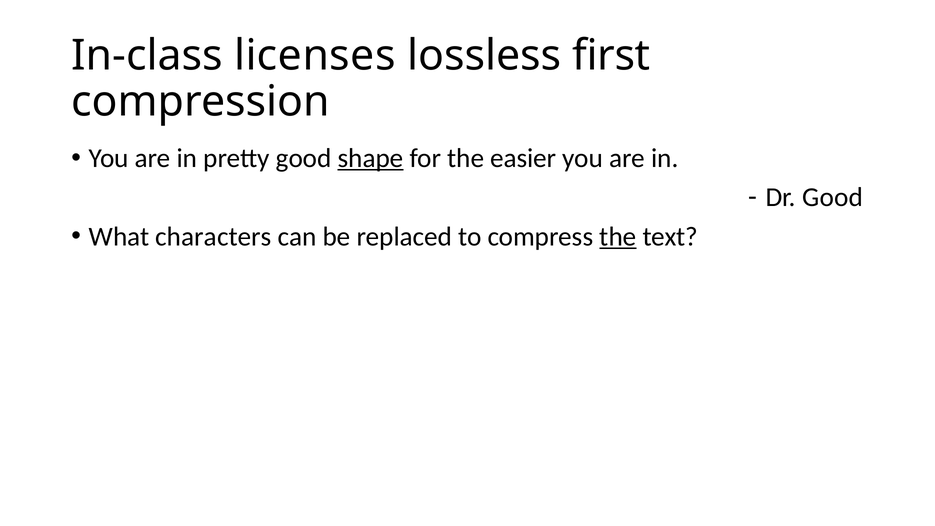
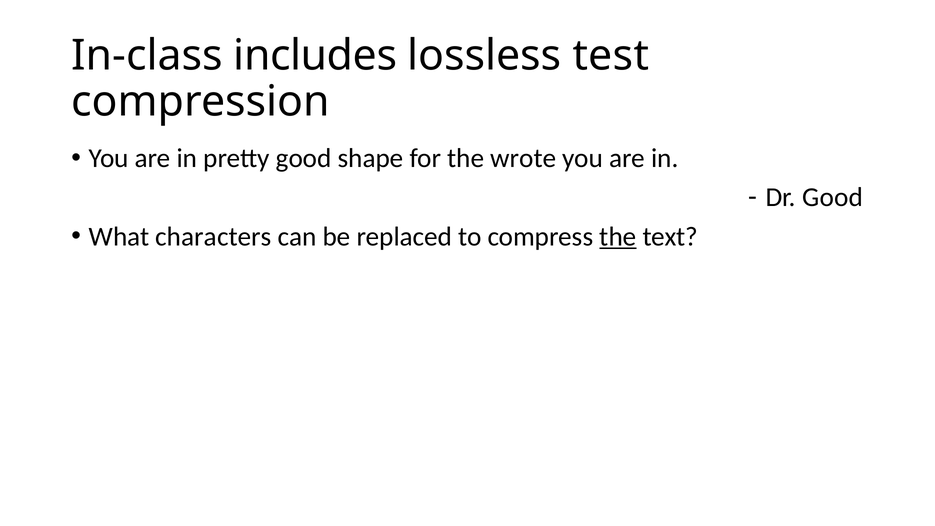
licenses: licenses -> includes (315, 55)
first: first -> test (611, 55)
shape underline: present -> none (371, 158)
easier: easier -> wrote (523, 158)
